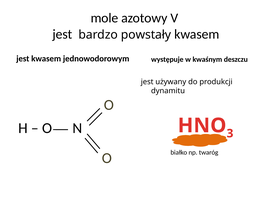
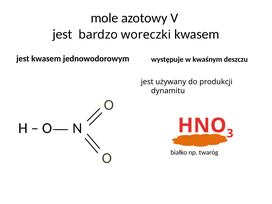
powstały: powstały -> woreczki (146, 35)
